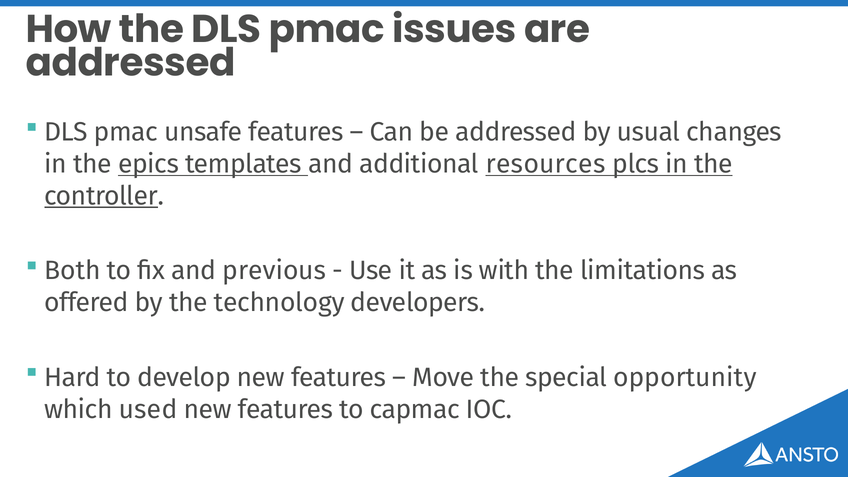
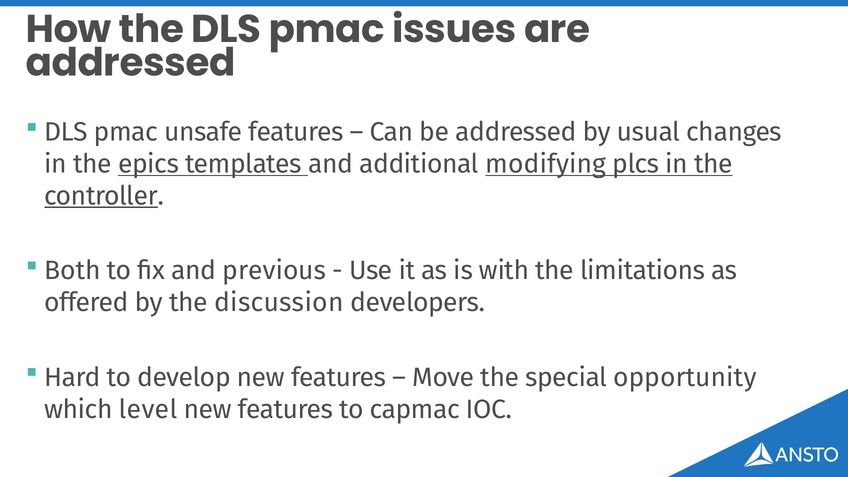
resources: resources -> modifying (546, 164)
technology: technology -> discussion (279, 303)
used: used -> level (148, 409)
